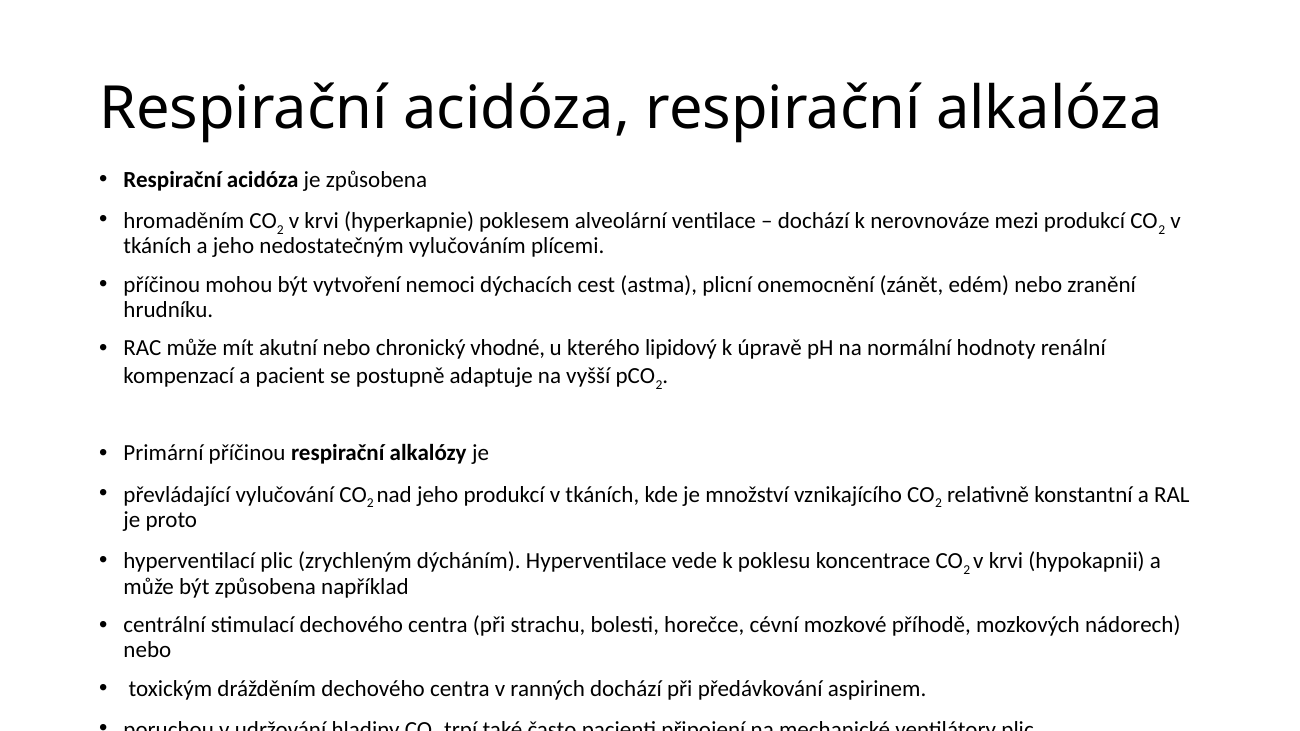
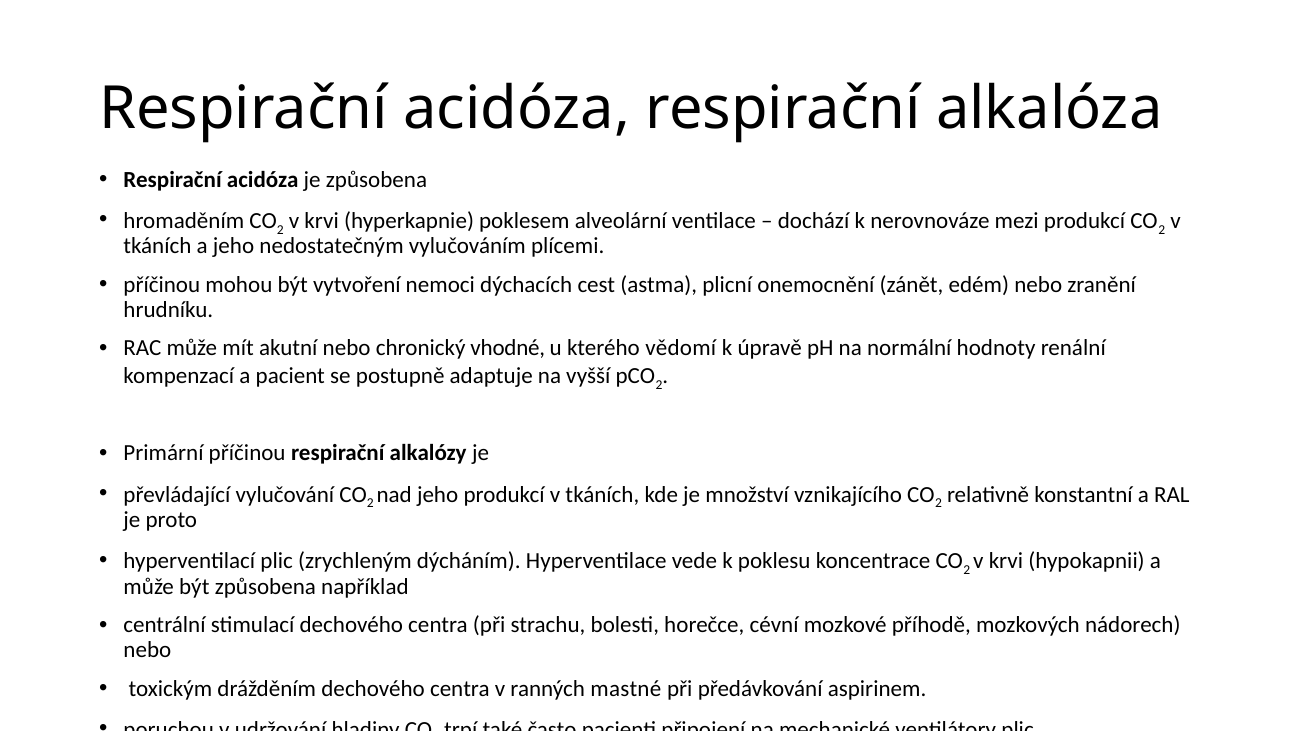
lipidový: lipidový -> vědomí (681, 348)
ranných dochází: dochází -> mastné (626, 689)
